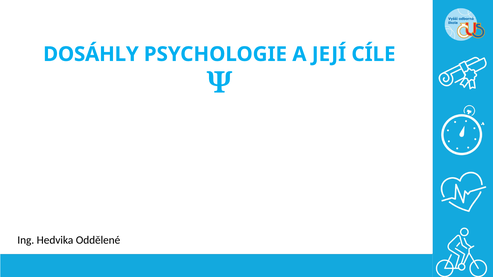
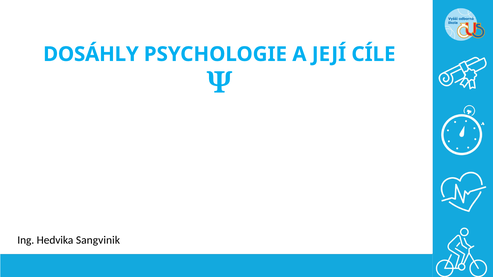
Oddělené: Oddělené -> Sangvinik (98, 240)
